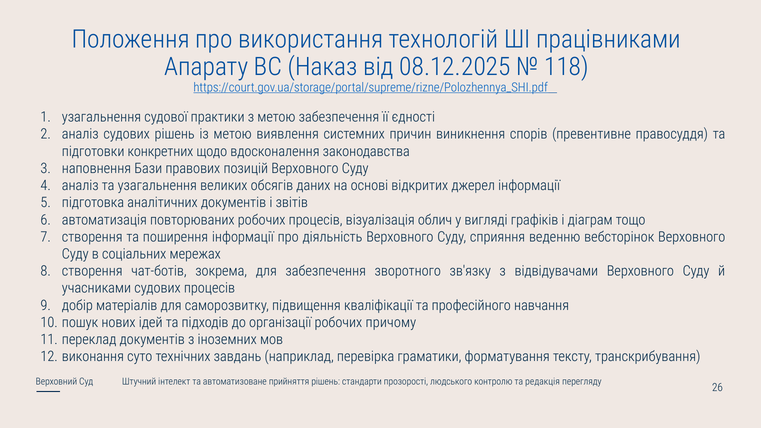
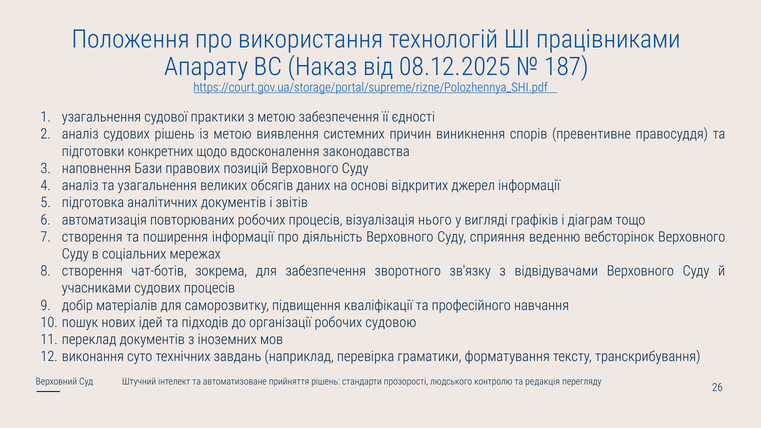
118: 118 -> 187 (566, 67)
облич: облич -> нього (435, 220)
причому: причому -> судовою (391, 323)
